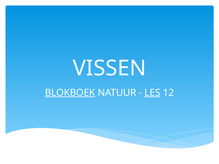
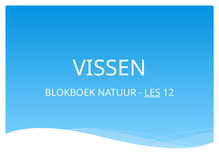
BLOKBOEK underline: present -> none (70, 93)
